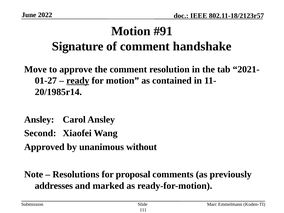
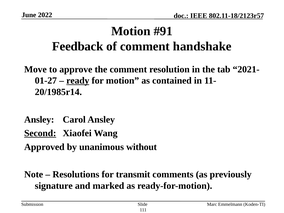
Signature: Signature -> Feedback (78, 46)
Second underline: none -> present (40, 133)
proposal: proposal -> transmit (133, 174)
addresses: addresses -> signature (54, 186)
